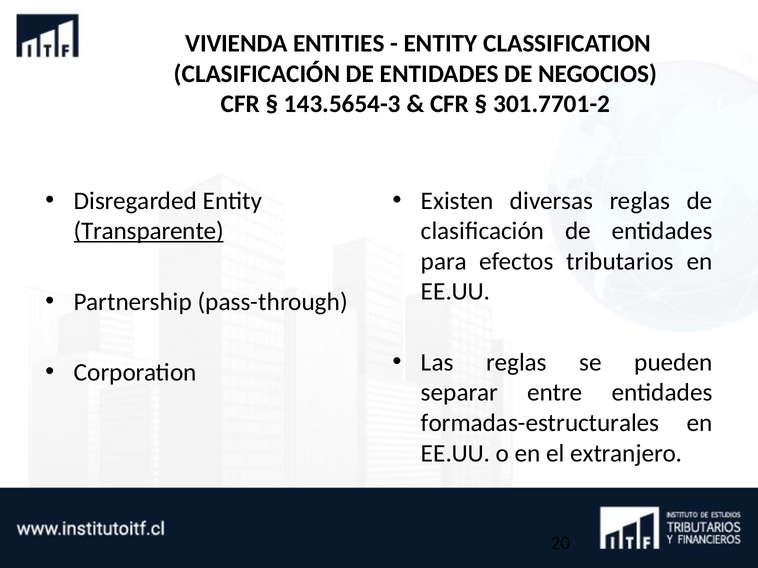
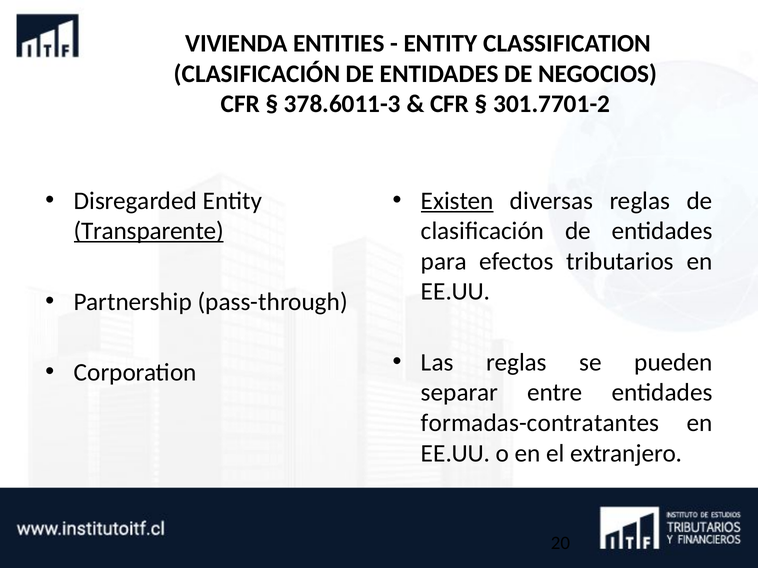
143.5654-3: 143.5654-3 -> 378.6011-3 (342, 104)
Existen underline: none -> present (457, 201)
formadas-estructurales: formadas-estructurales -> formadas-contratantes (540, 423)
